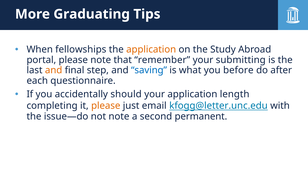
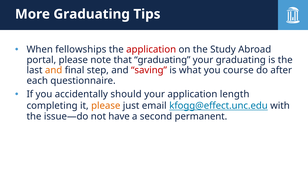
application colour: orange -> red (151, 50)
that remember: remember -> graduating (162, 60)
your submitting: submitting -> graduating (241, 60)
saving colour: blue -> red (149, 70)
before: before -> course (238, 70)
kfogg@letter.unc.edu: kfogg@letter.unc.edu -> kfogg@effect.unc.edu (219, 106)
not note: note -> have (119, 117)
